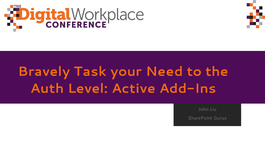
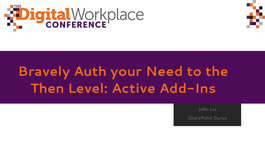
Task: Task -> Auth (90, 72)
Auth: Auth -> Then (47, 88)
